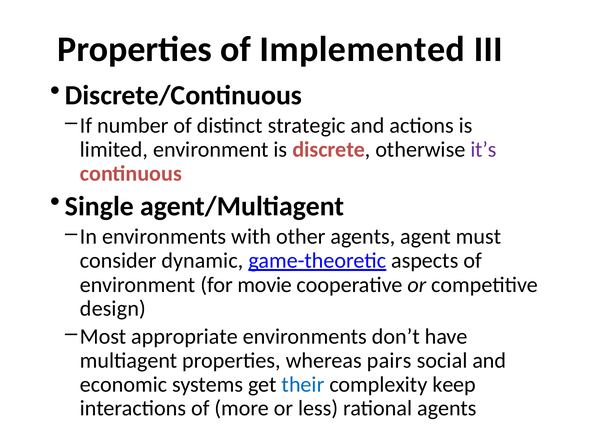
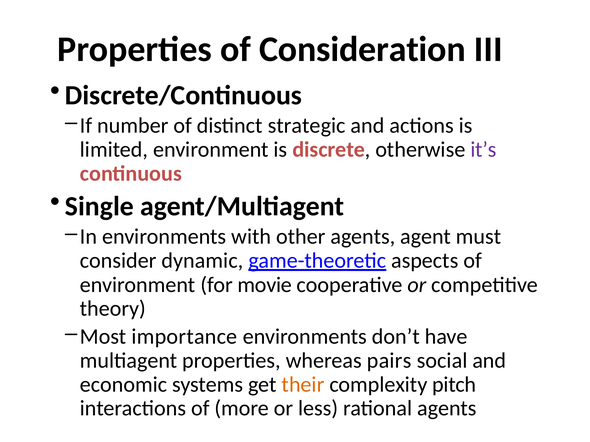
Implemented: Implemented -> Consideration (362, 49)
design: design -> theory (113, 309)
appropriate: appropriate -> importance (184, 337)
their colour: blue -> orange (303, 385)
keep: keep -> pitch (454, 385)
